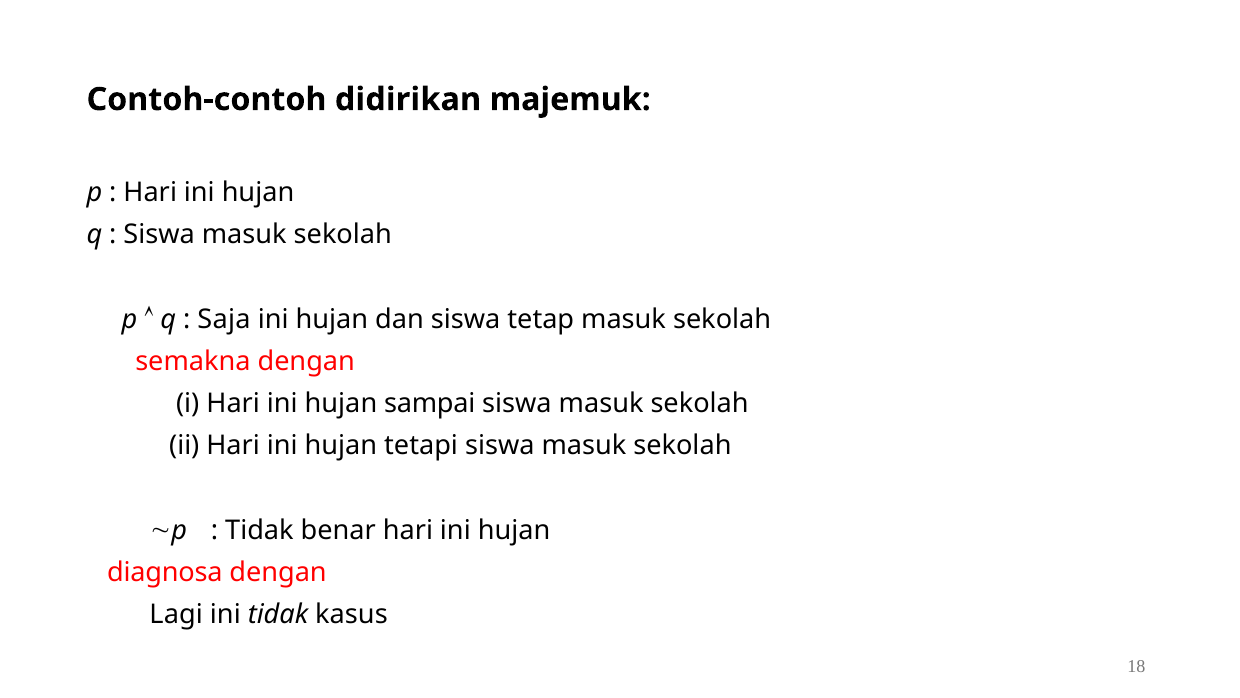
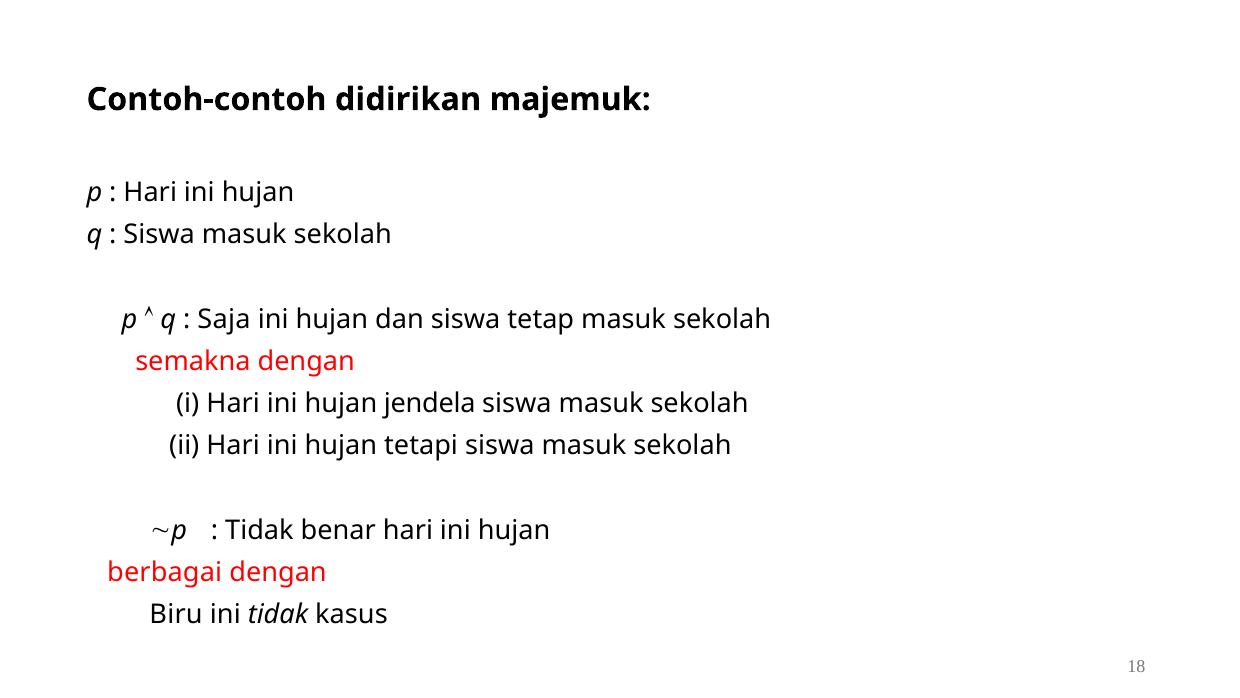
sampai: sampai -> jendela (430, 403)
diagnosa: diagnosa -> berbagai (165, 572)
Lagi: Lagi -> Biru (176, 614)
